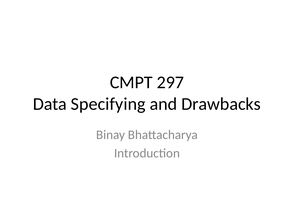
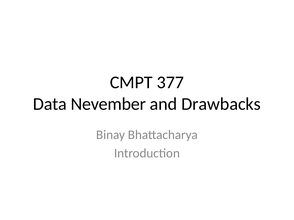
297: 297 -> 377 (170, 83)
Specifying: Specifying -> Nevember (108, 104)
